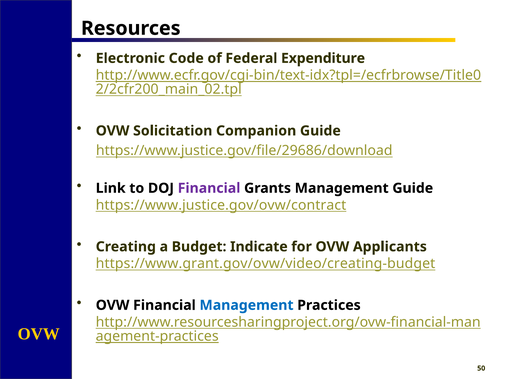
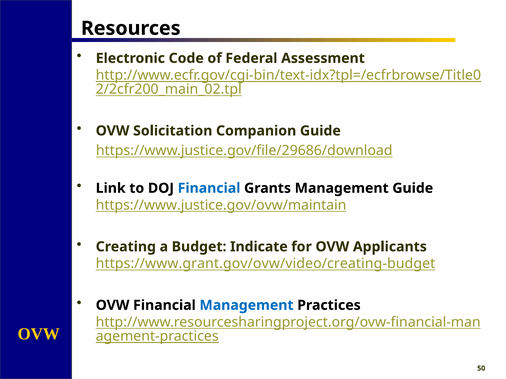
Expenditure: Expenditure -> Assessment (323, 58)
Financial colour: purple -> blue (209, 188)
https://www.justice.gov/ovw/contract: https://www.justice.gov/ovw/contract -> https://www.justice.gov/ovw/maintain (221, 205)
